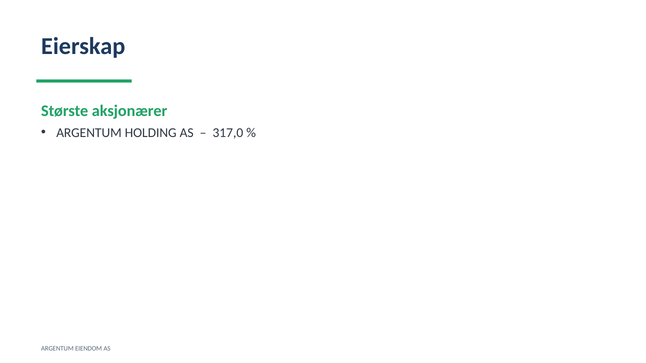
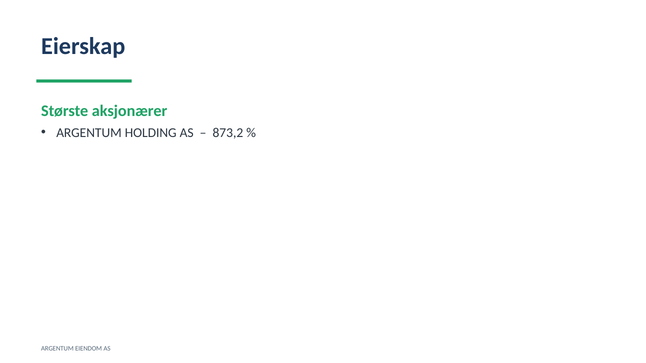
317,0: 317,0 -> 873,2 (228, 133)
